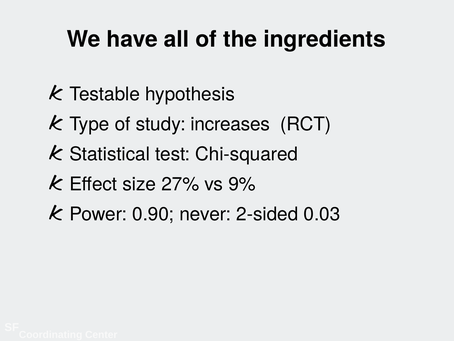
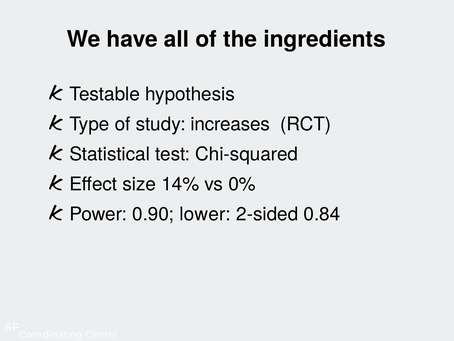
27%: 27% -> 14% (180, 184)
9%: 9% -> 0% (242, 184)
never: never -> lower (205, 214)
0.03: 0.03 -> 0.84 (322, 214)
